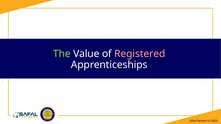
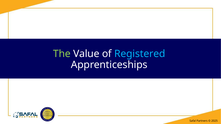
Registered colour: pink -> light blue (140, 54)
